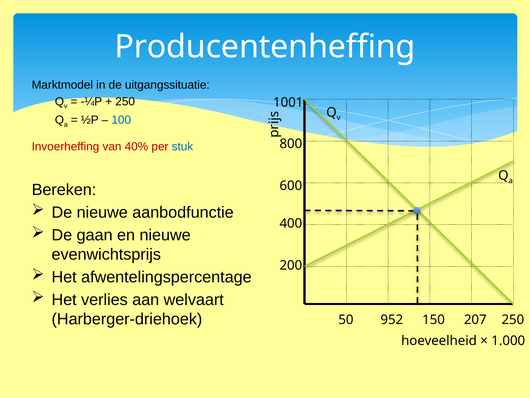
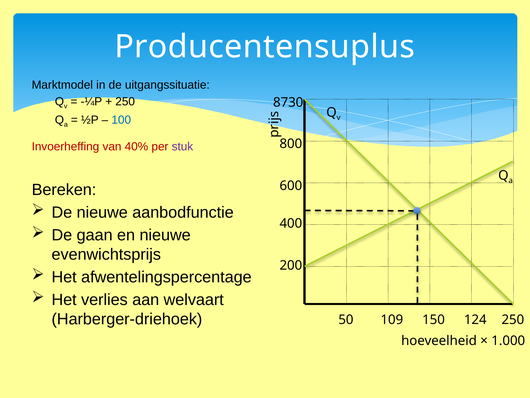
Producentenheffing: Producentenheffing -> Producentensuplus (265, 47)
1001: 1001 -> 8730 (288, 102)
stuk colour: blue -> purple (182, 146)
952: 952 -> 109 (392, 319)
207: 207 -> 124 (475, 319)
